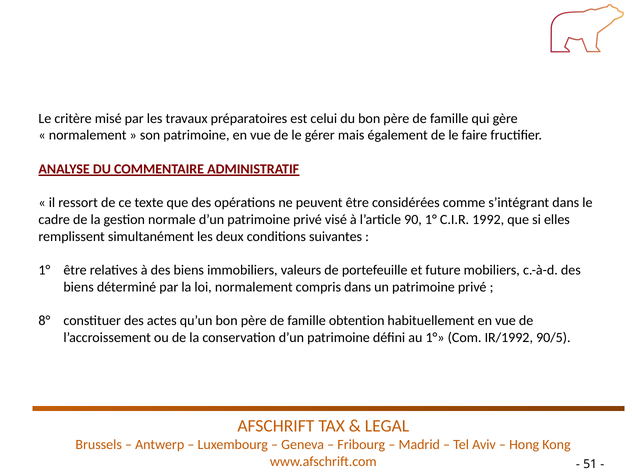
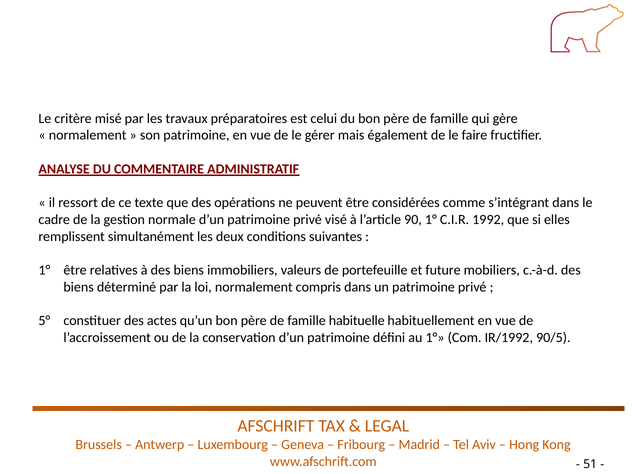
8°: 8° -> 5° (44, 321)
obtention: obtention -> habituelle (357, 321)
